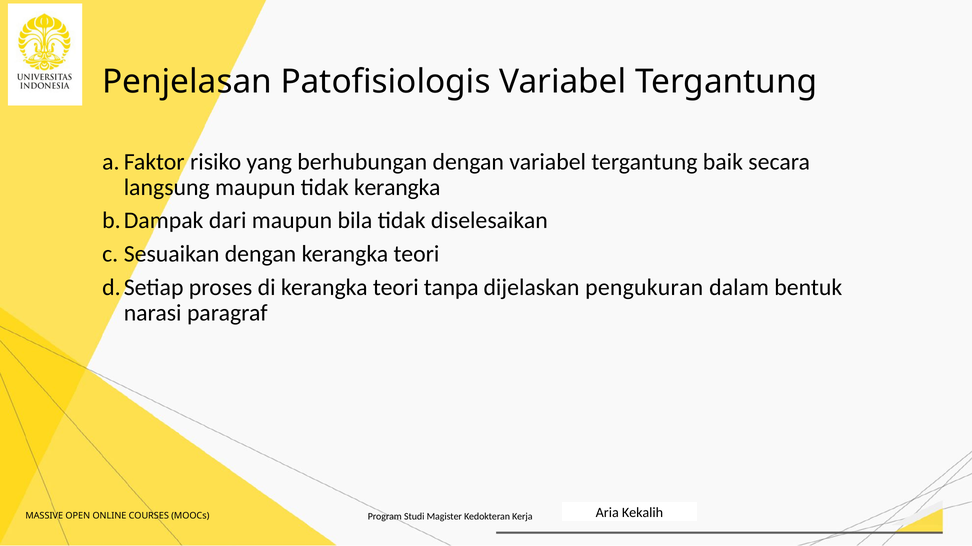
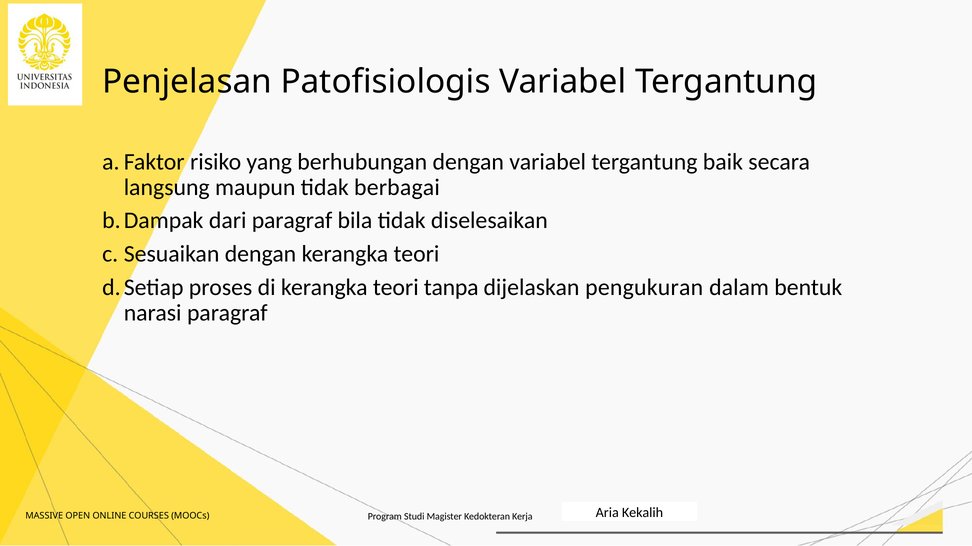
tidak kerangka: kerangka -> berbagai (397, 188)
dari maupun: maupun -> paragraf (292, 221)
